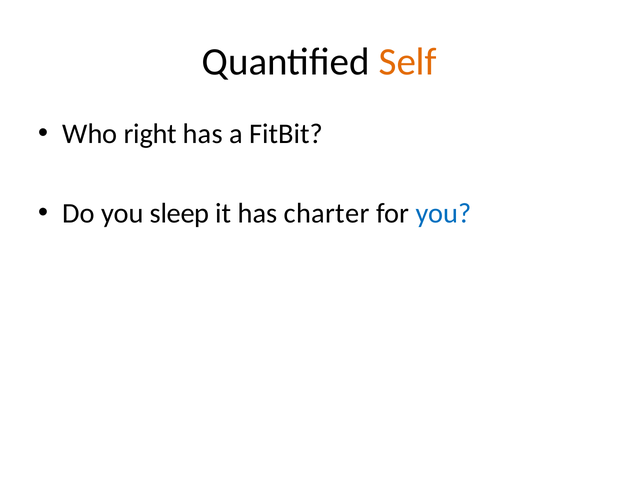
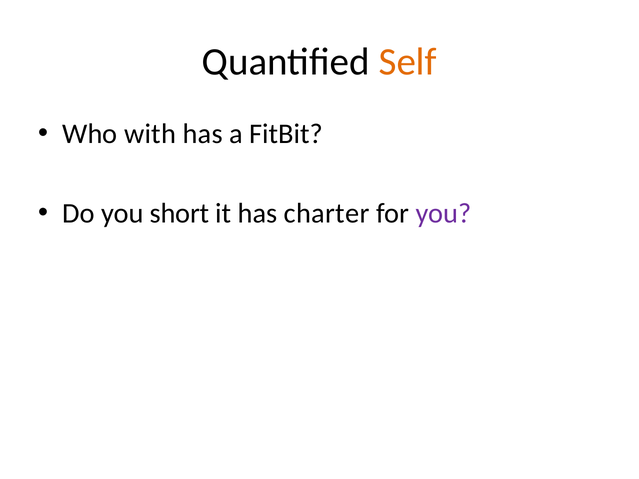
right: right -> with (150, 134)
sleep: sleep -> short (180, 214)
you colour: blue -> purple (443, 214)
